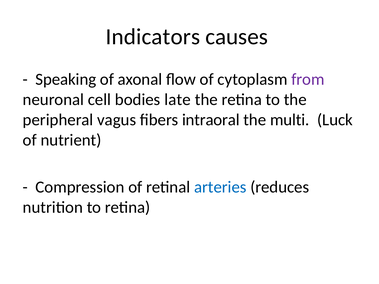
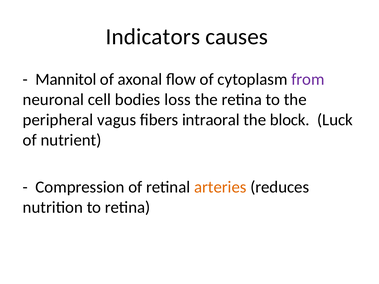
Speaking: Speaking -> Mannitol (66, 80)
late: late -> loss (178, 100)
multi: multi -> block (290, 120)
arteries colour: blue -> orange (220, 187)
